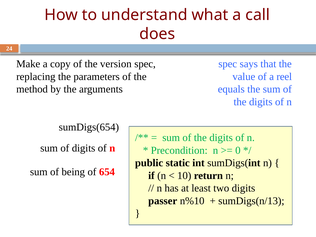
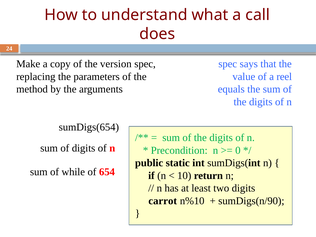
being: being -> while (73, 172)
passer: passer -> carrot (163, 201)
sumDigs(n/13: sumDigs(n/13 -> sumDigs(n/90 (251, 201)
